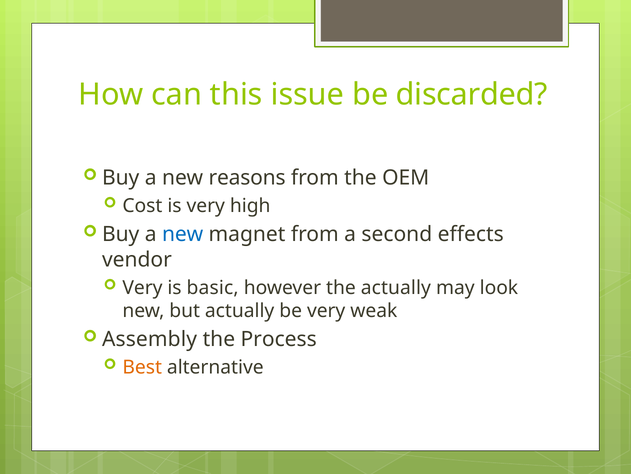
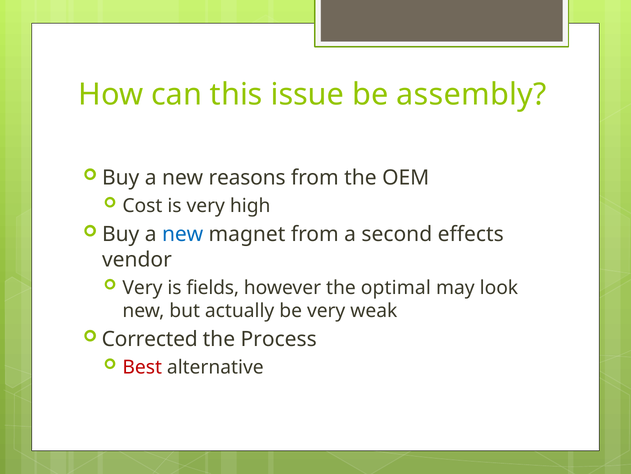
discarded: discarded -> assembly (471, 95)
basic: basic -> fields (213, 287)
the actually: actually -> optimal (396, 287)
Assembly: Assembly -> Corrected (150, 339)
Best colour: orange -> red (142, 367)
